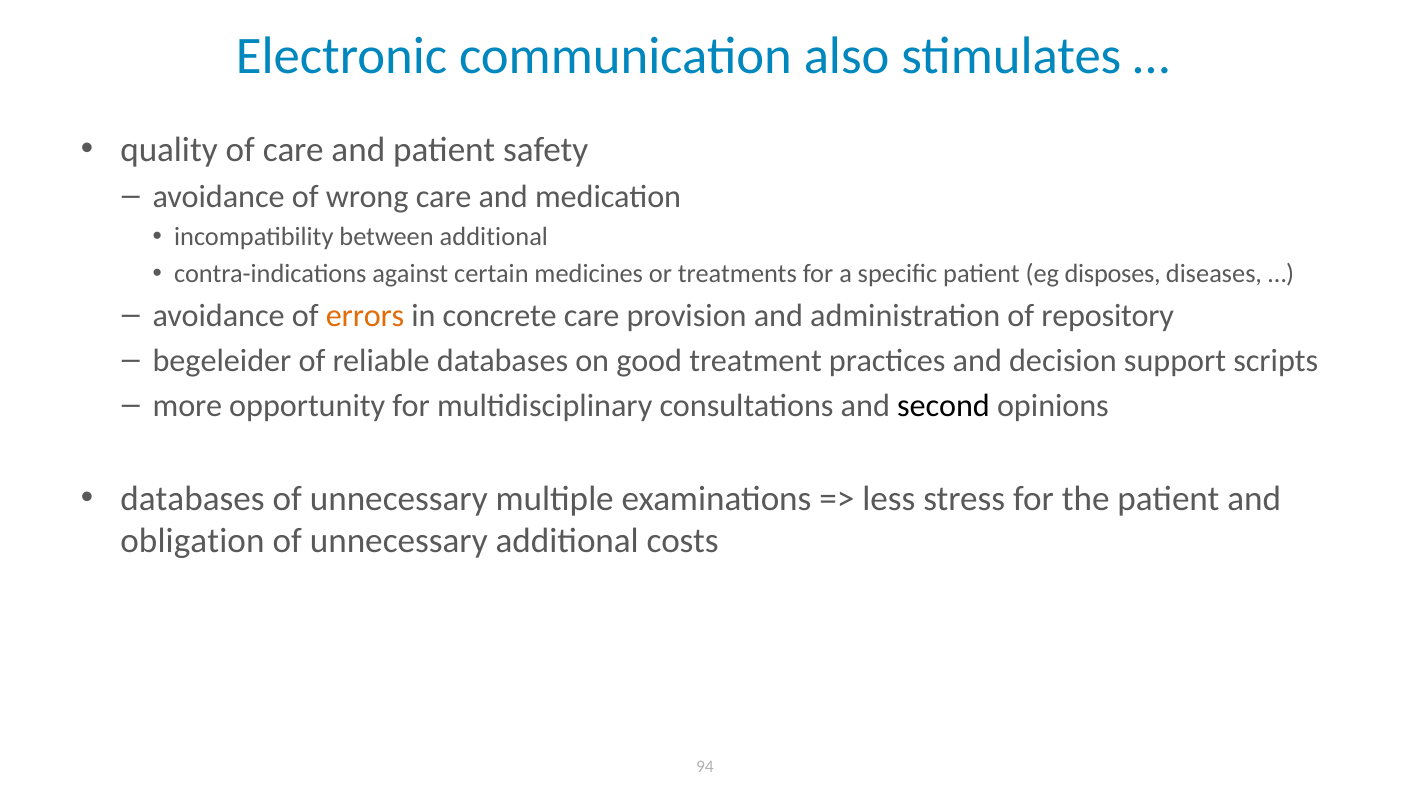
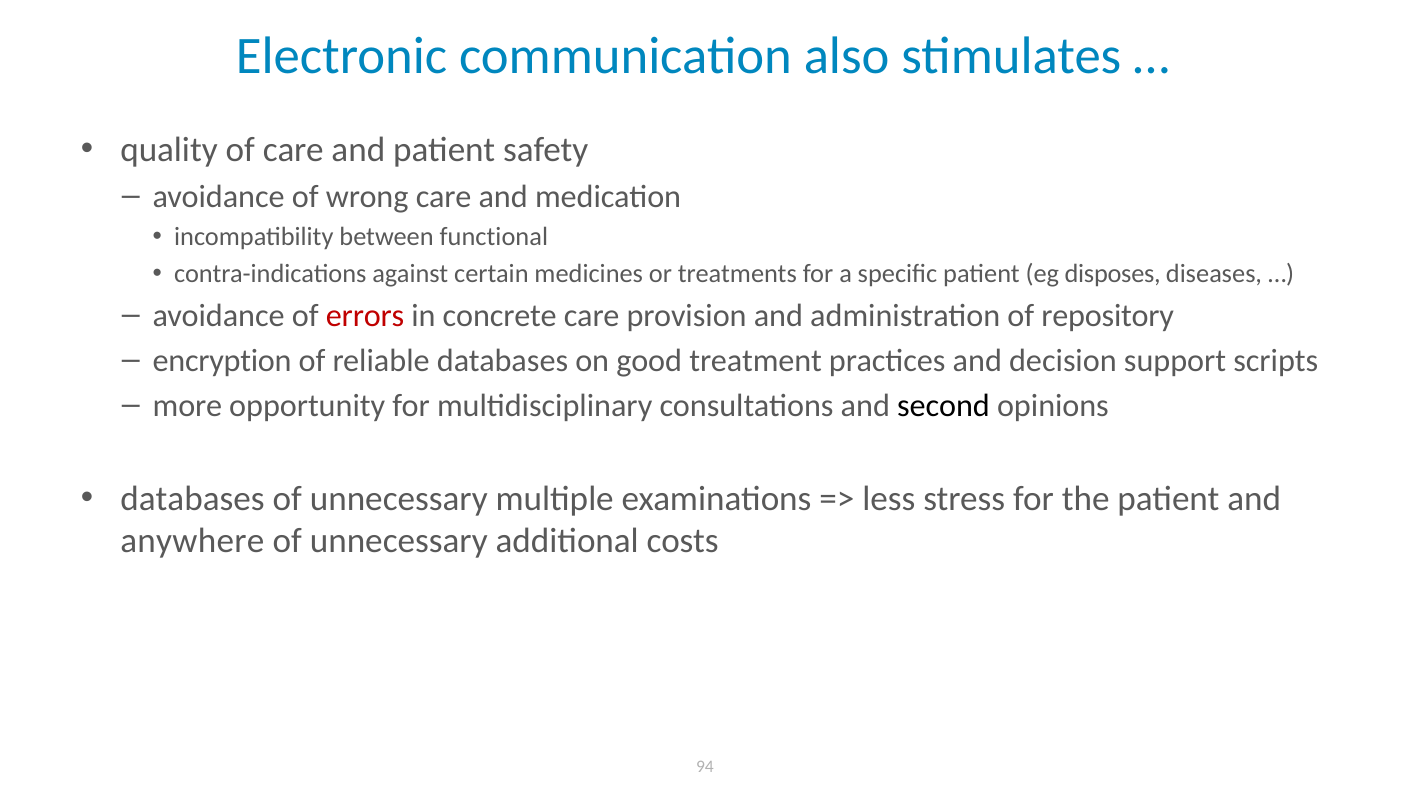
between additional: additional -> functional (494, 237)
errors colour: orange -> red (365, 316)
begeleider: begeleider -> encryption (222, 361)
obligation: obligation -> anywhere (192, 541)
